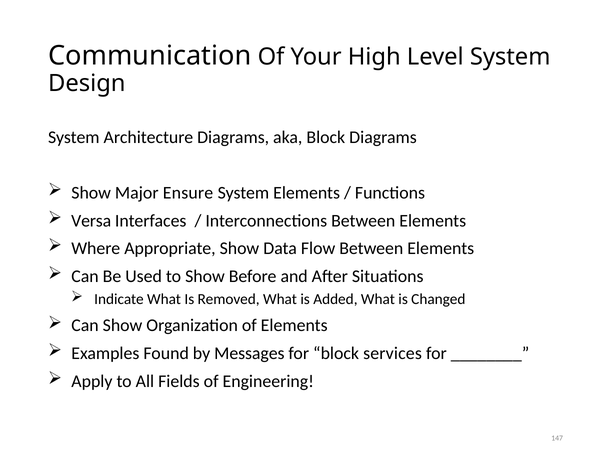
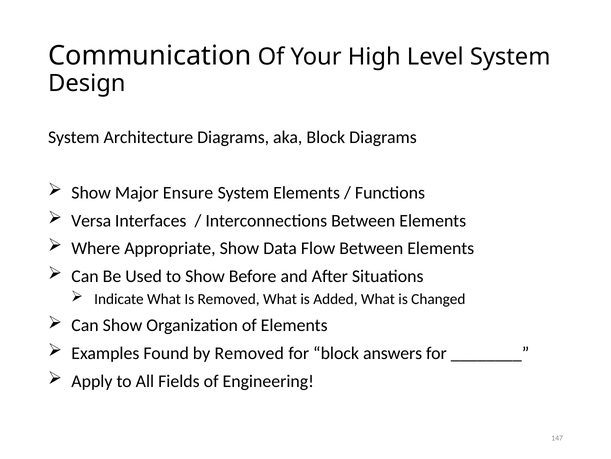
by Messages: Messages -> Removed (249, 353)
services: services -> answers (393, 353)
